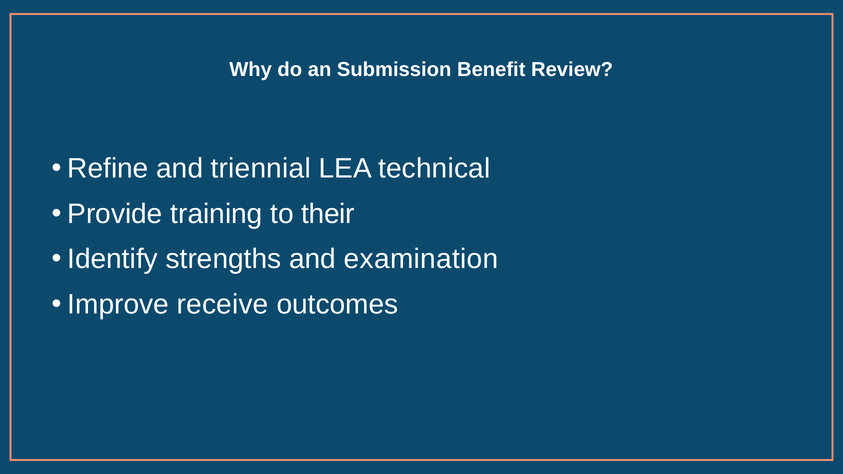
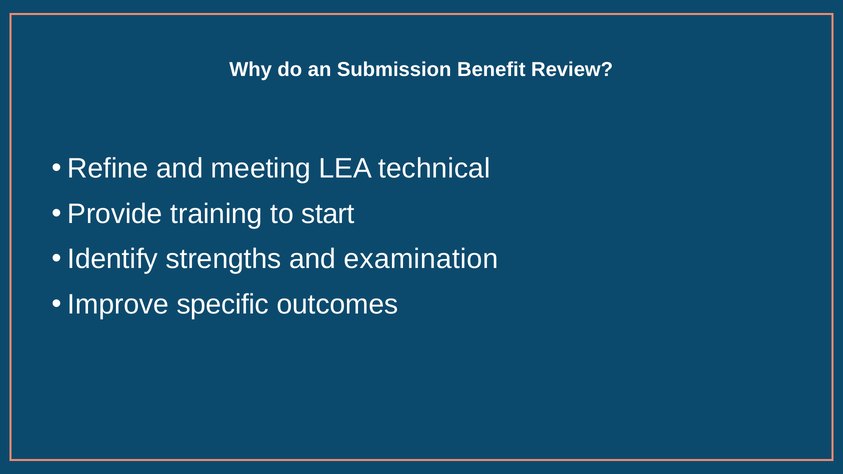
triennial: triennial -> meeting (261, 169)
their: their -> start (328, 214)
receive: receive -> specific (223, 304)
